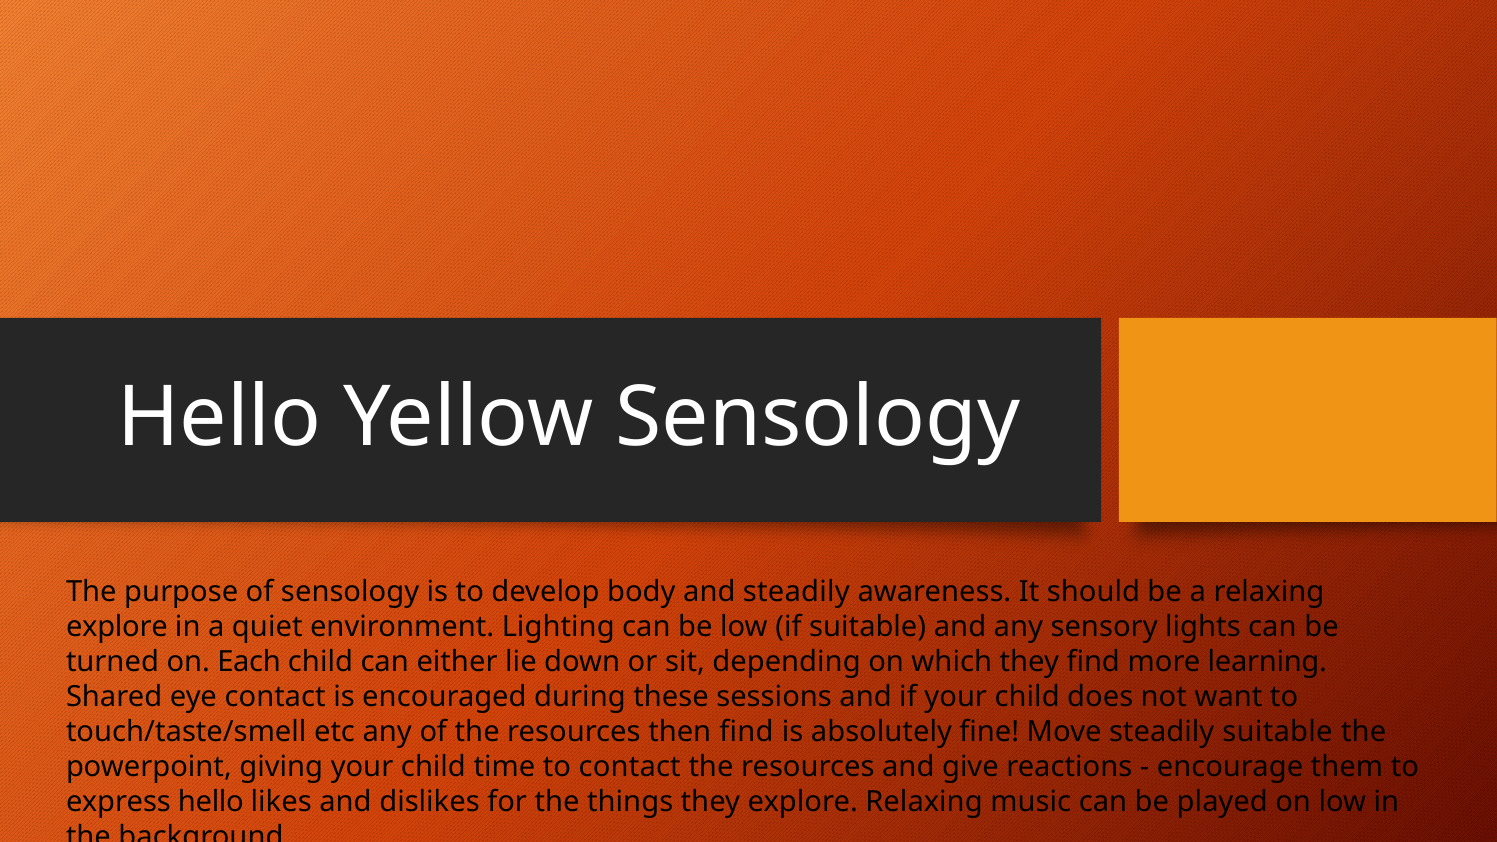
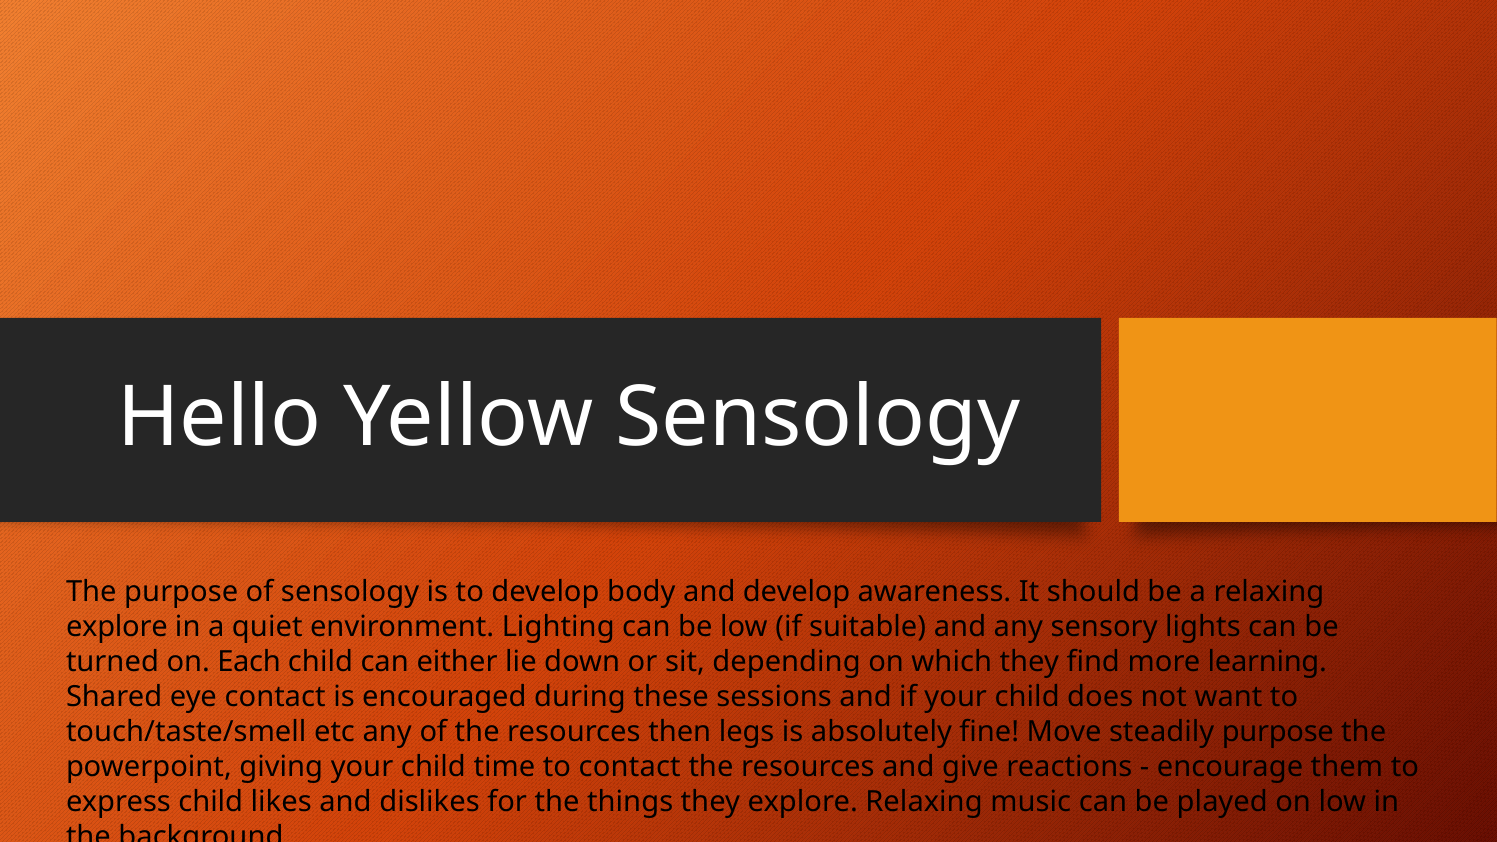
and steadily: steadily -> develop (797, 592)
then find: find -> legs (747, 732)
steadily suitable: suitable -> purpose (1278, 732)
express hello: hello -> child (211, 802)
